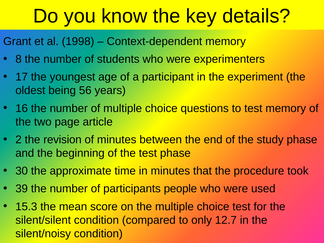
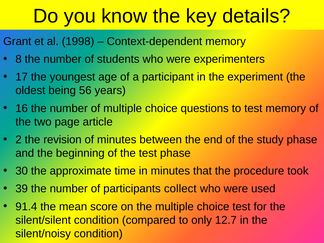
people: people -> collect (180, 189)
15.3: 15.3 -> 91.4 (26, 207)
